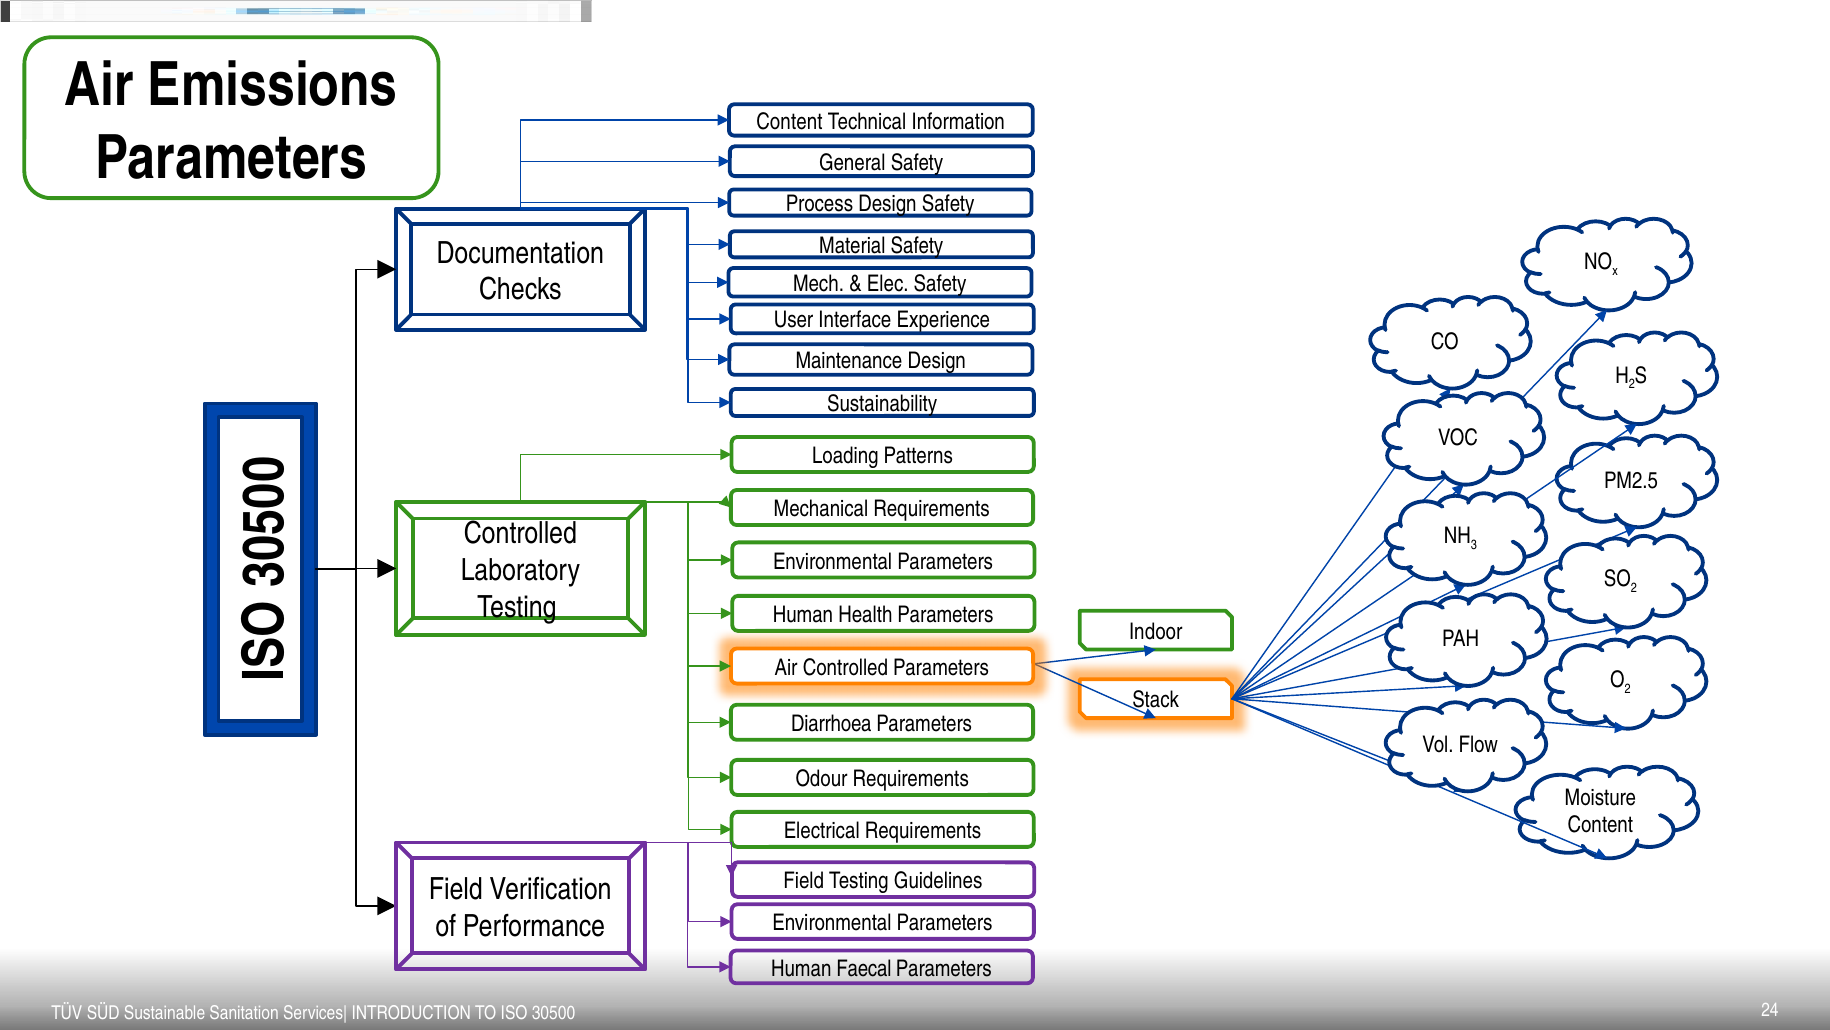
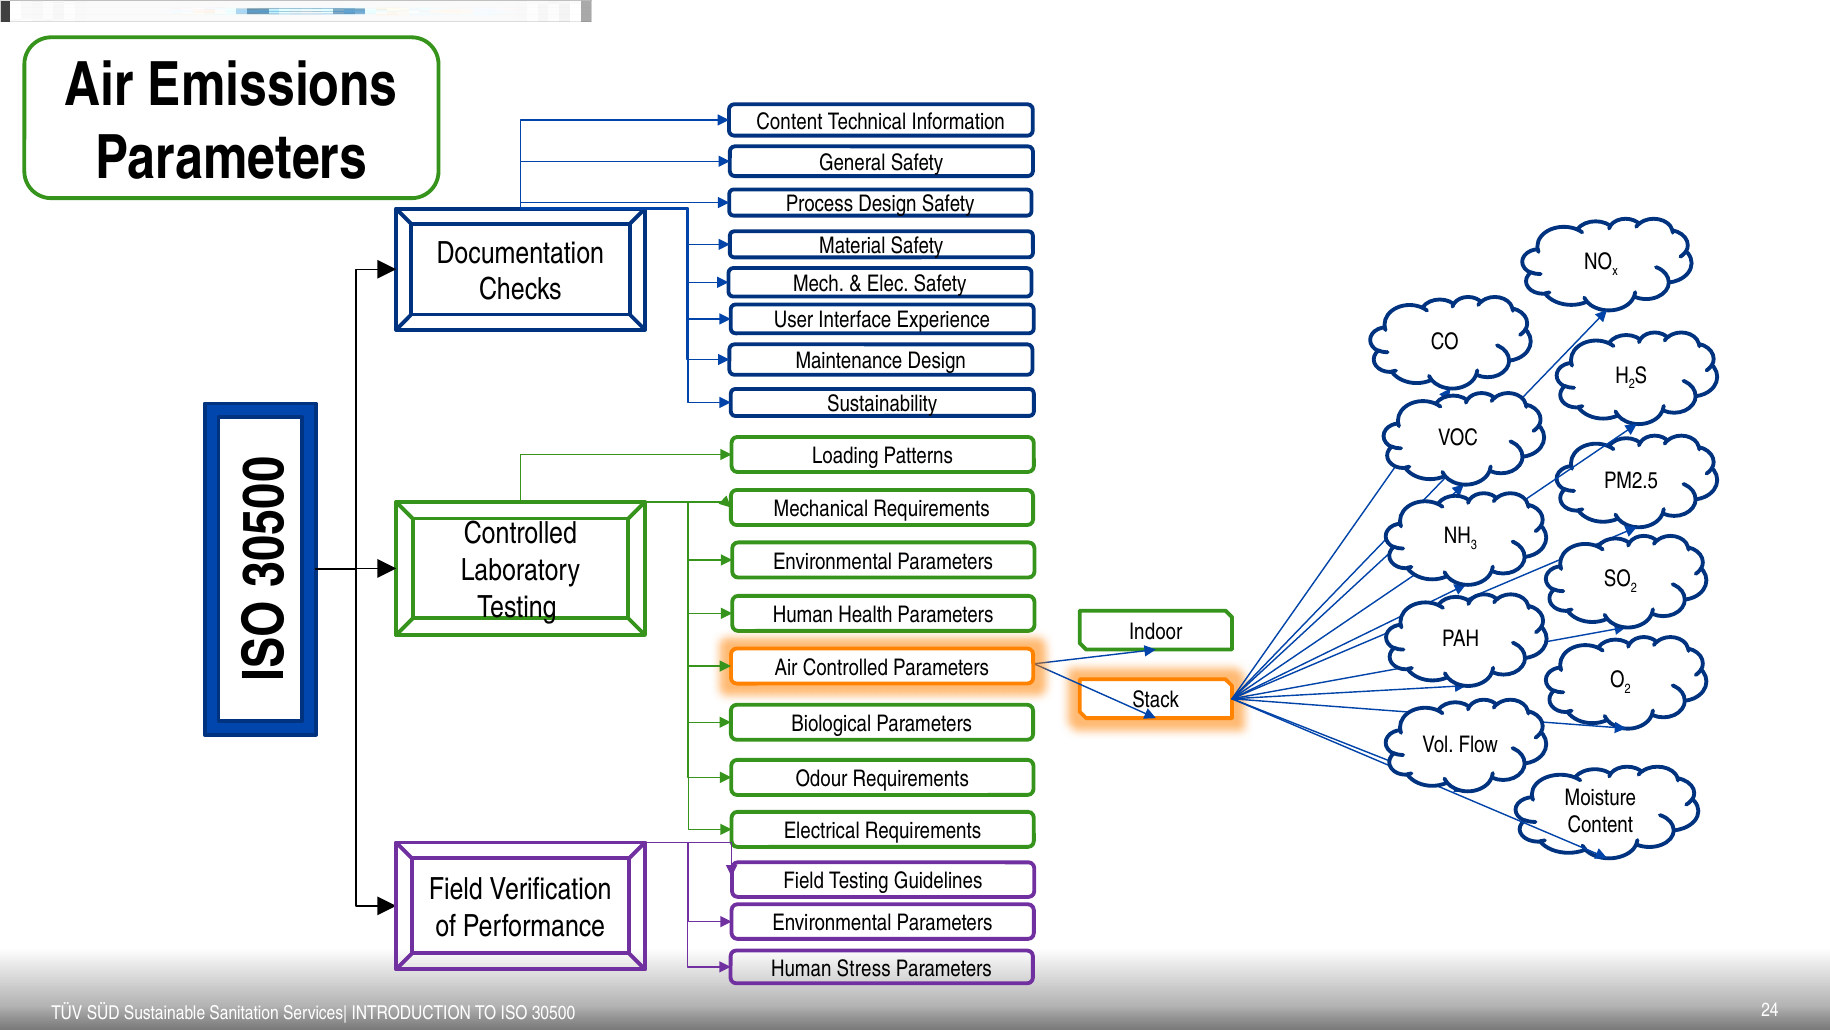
Diarrhoea: Diarrhoea -> Biological (831, 723)
Faecal: Faecal -> Stress (864, 968)
